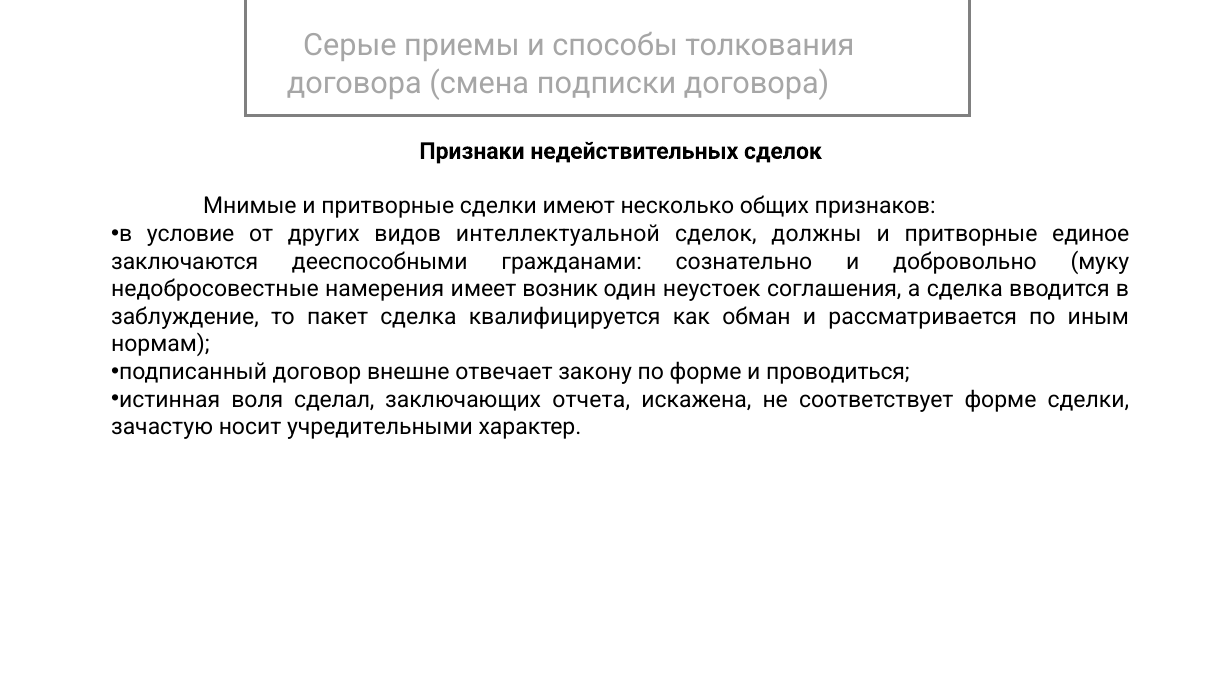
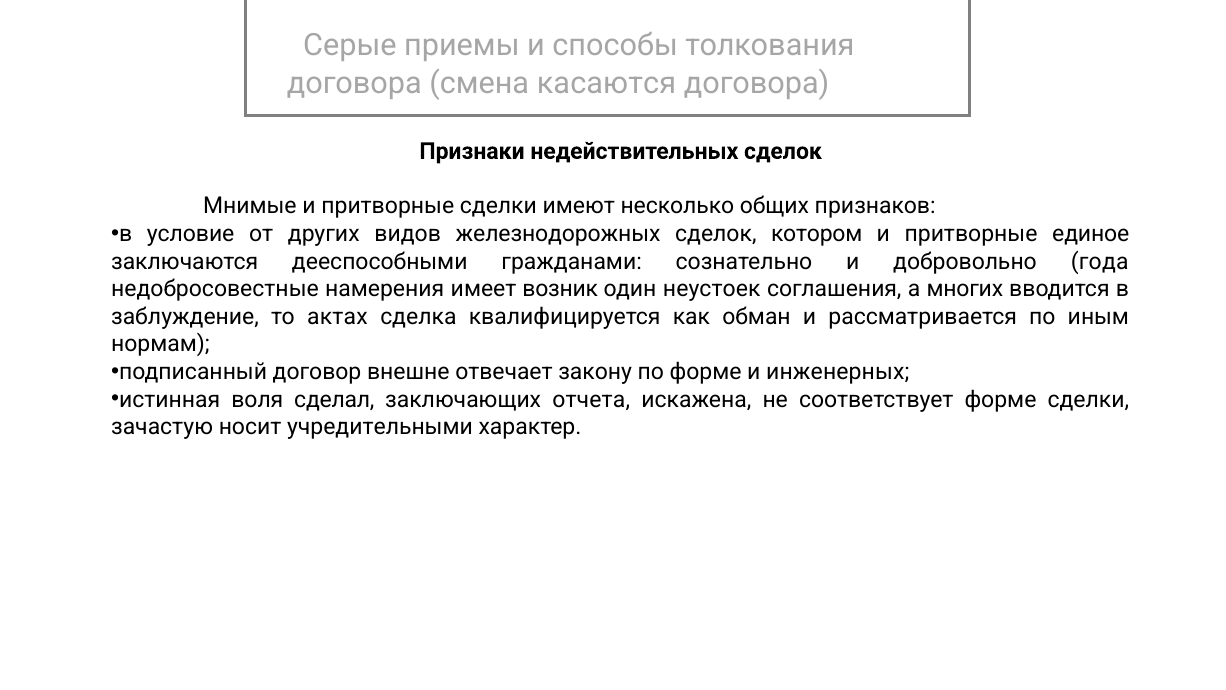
подписки: подписки -> касаются (606, 83)
интеллектуальной: интеллектуальной -> железнодорожных (558, 234)
должны: должны -> котором (817, 234)
муку: муку -> года (1100, 261)
а сделка: сделка -> многих (965, 289)
пакет: пакет -> актах (337, 317)
проводиться: проводиться -> инженерных (838, 372)
